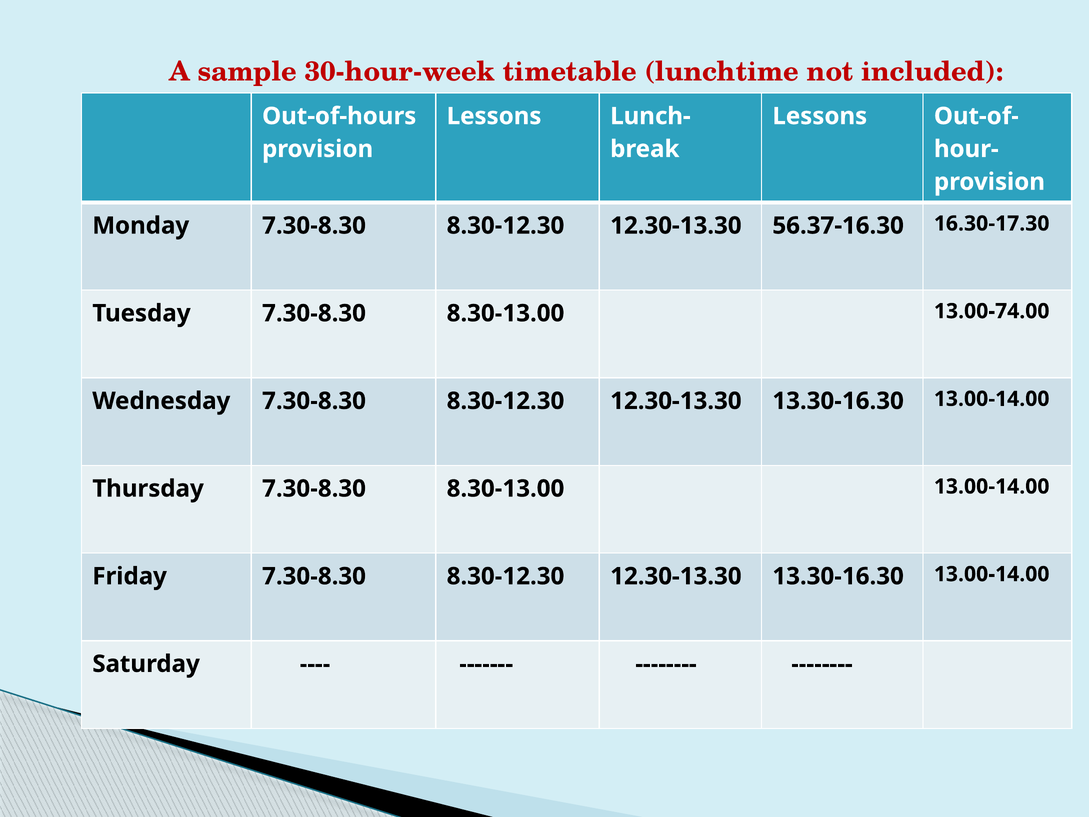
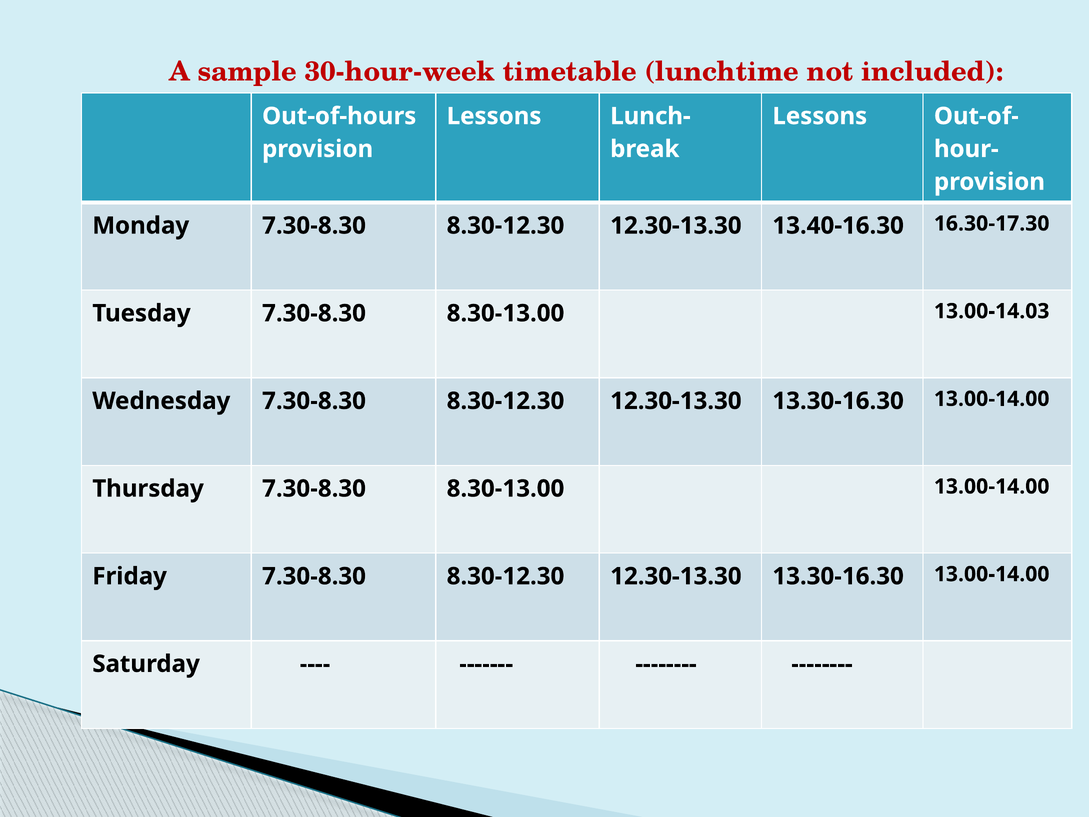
56.37-16.30: 56.37-16.30 -> 13.40-16.30 (838, 226)
13.00-74.00: 13.00-74.00 -> 13.00-14.03 (992, 311)
